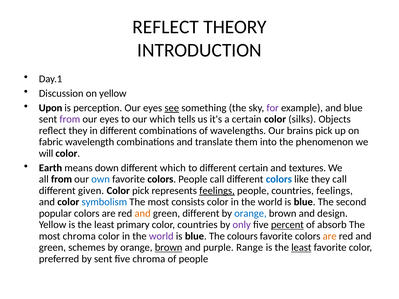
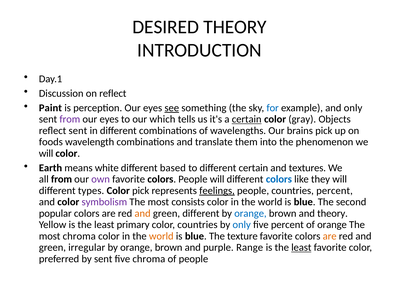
REFLECT: REFLECT -> DESIRED (166, 27)
on yellow: yellow -> reflect (113, 93)
Upon: Upon -> Paint (50, 108)
for colour: purple -> blue (273, 108)
and blue: blue -> only (353, 108)
certain underline: none -> present (247, 119)
silks: silks -> gray (302, 119)
reflect they: they -> sent (78, 131)
fabric: fabric -> foods (51, 142)
down: down -> white (107, 168)
different which: which -> based (173, 168)
own colour: blue -> purple (101, 179)
People call: call -> will (217, 179)
they call: call -> will (340, 179)
given: given -> types (91, 191)
countries feelings: feelings -> percent (335, 191)
symbolism colour: blue -> purple (104, 202)
and design: design -> theory (333, 214)
only colour: purple -> blue (242, 225)
percent underline: present -> none (287, 225)
of absorb: absorb -> orange (332, 225)
world colour: purple -> orange (161, 236)
colours: colours -> texture (242, 236)
schemes: schemes -> irregular (87, 248)
brown underline: present -> none (169, 248)
